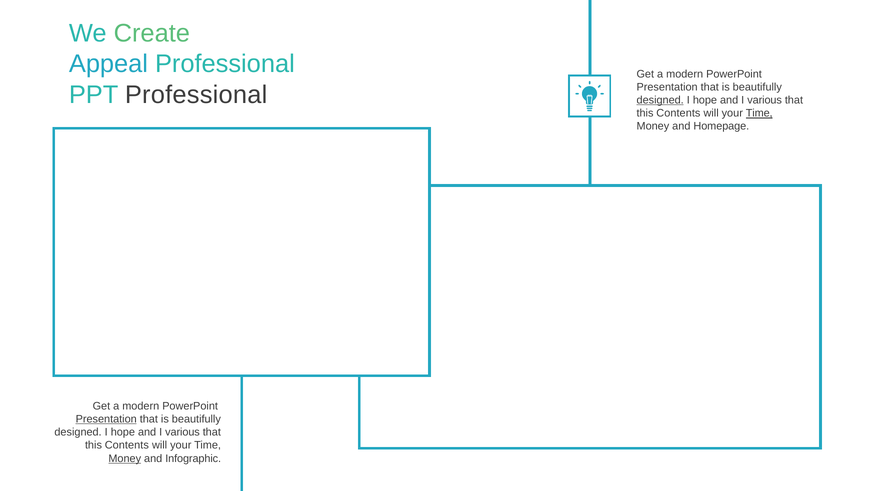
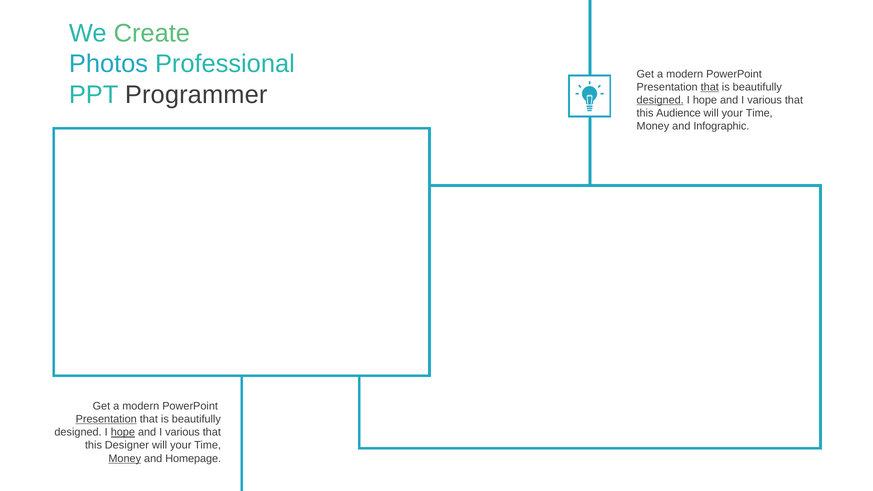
Appeal: Appeal -> Photos (108, 64)
that underline: none -> present (710, 87)
PPT Professional: Professional -> Programmer (196, 95)
Contents: Contents -> Audience (678, 113)
Time underline: present -> none (759, 113)
Homepage: Homepage -> Infographic (721, 126)
hope underline: none -> present (123, 432)
Contents: Contents -> Designer (127, 445)
Infographic: Infographic -> Homepage (193, 459)
